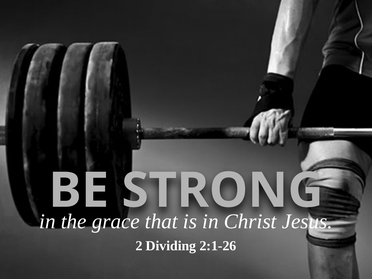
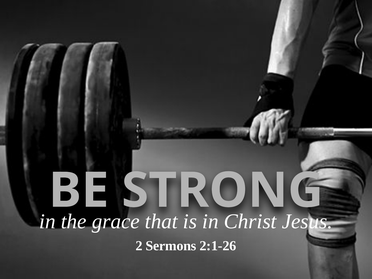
Dividing: Dividing -> Sermons (171, 246)
